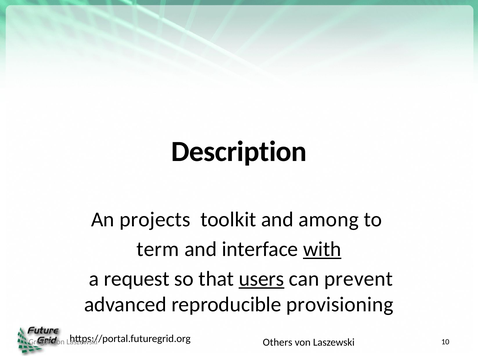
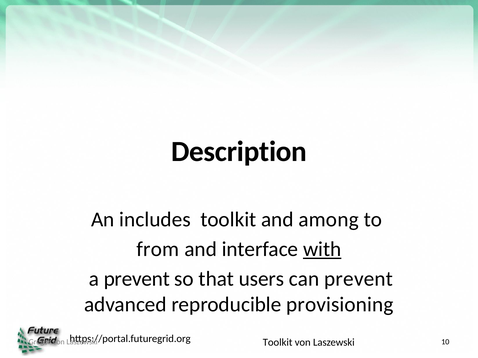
projects: projects -> includes (155, 220)
term: term -> from (158, 250)
a request: request -> prevent (137, 279)
users underline: present -> none (262, 279)
Others: Others -> Toolkit (278, 343)
